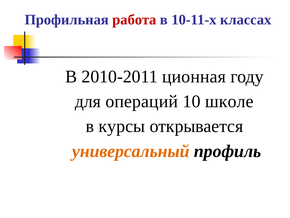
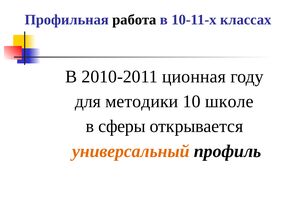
работа colour: red -> black (134, 20)
операций: операций -> методики (142, 101)
курсы: курсы -> сферы (122, 126)
